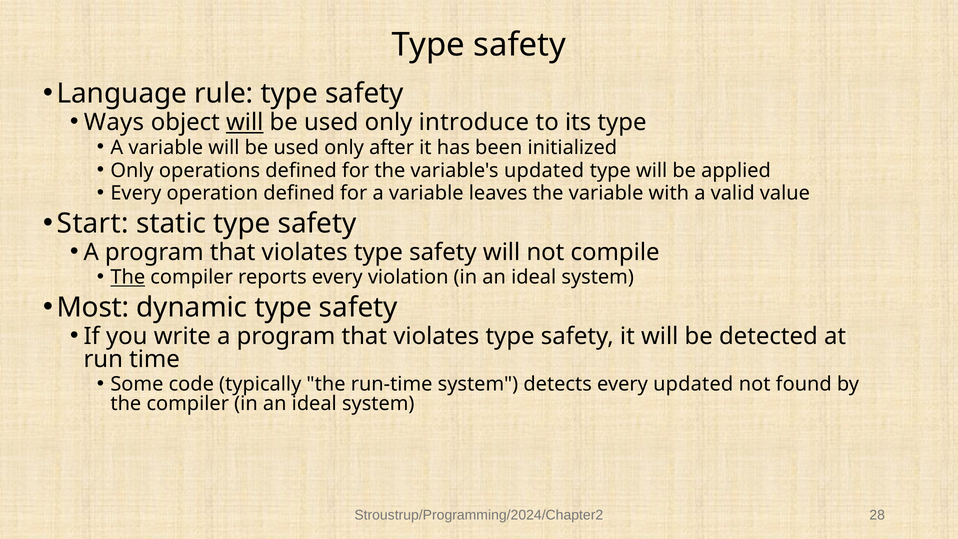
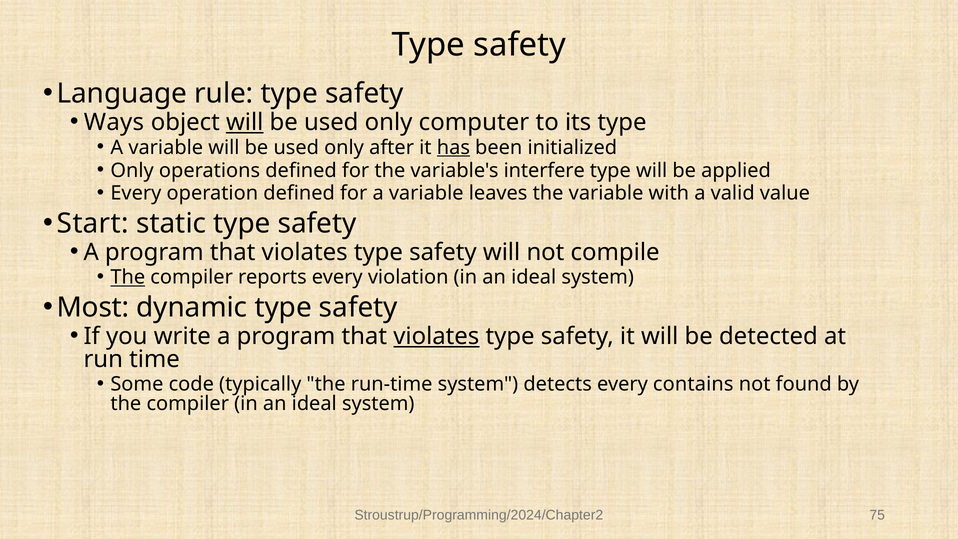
introduce: introduce -> computer (474, 122)
has underline: none -> present (453, 147)
variable's updated: updated -> interfere (544, 170)
violates underline: none -> present (436, 336)
every updated: updated -> contains (693, 384)
28: 28 -> 75 (877, 515)
